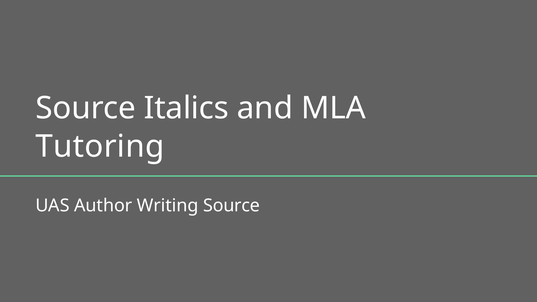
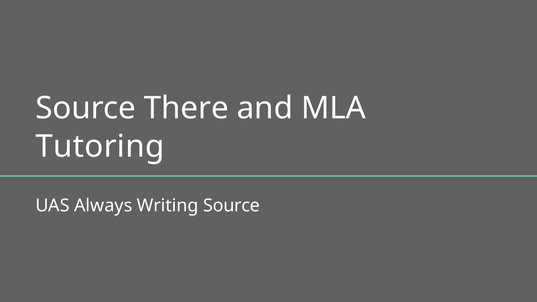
Italics: Italics -> There (186, 108)
Author: Author -> Always (103, 206)
